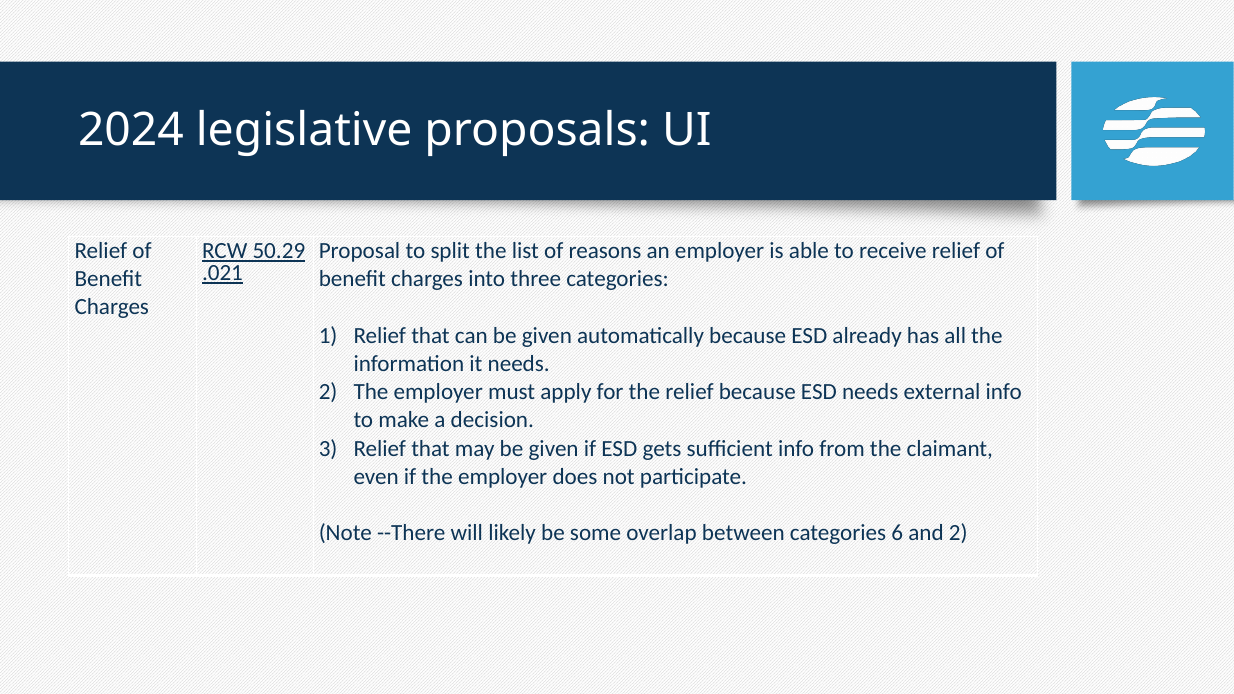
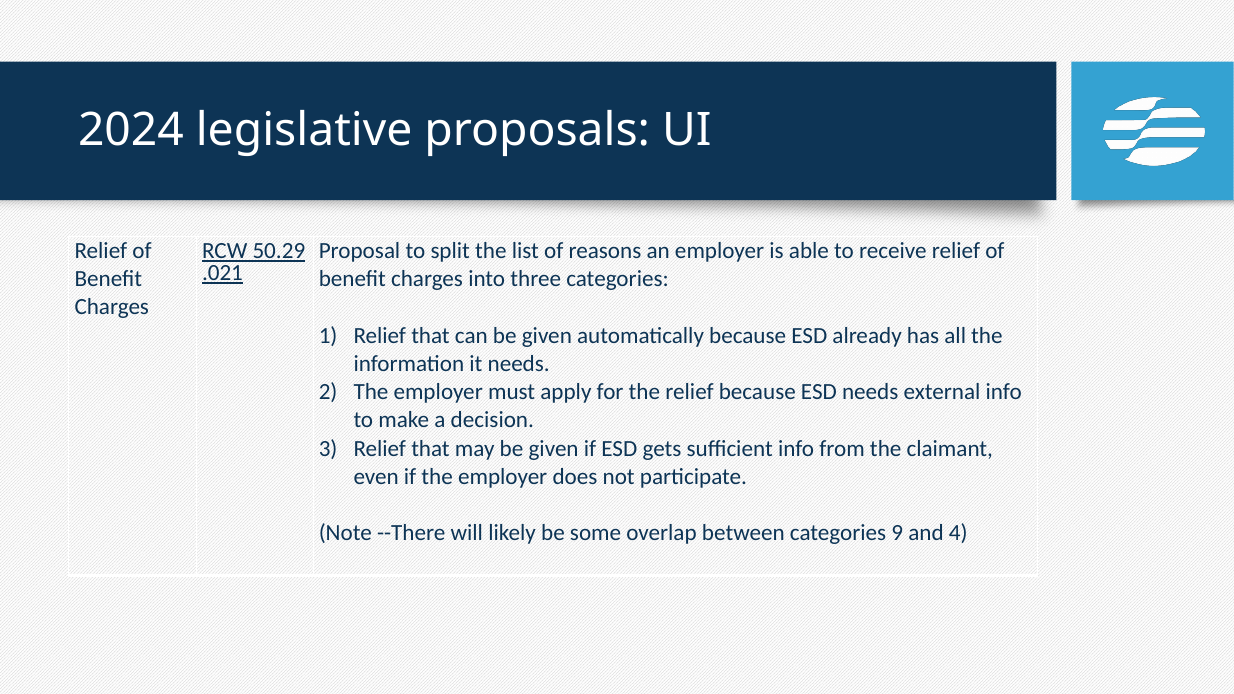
6: 6 -> 9 (897, 533)
and 2: 2 -> 4 (958, 533)
